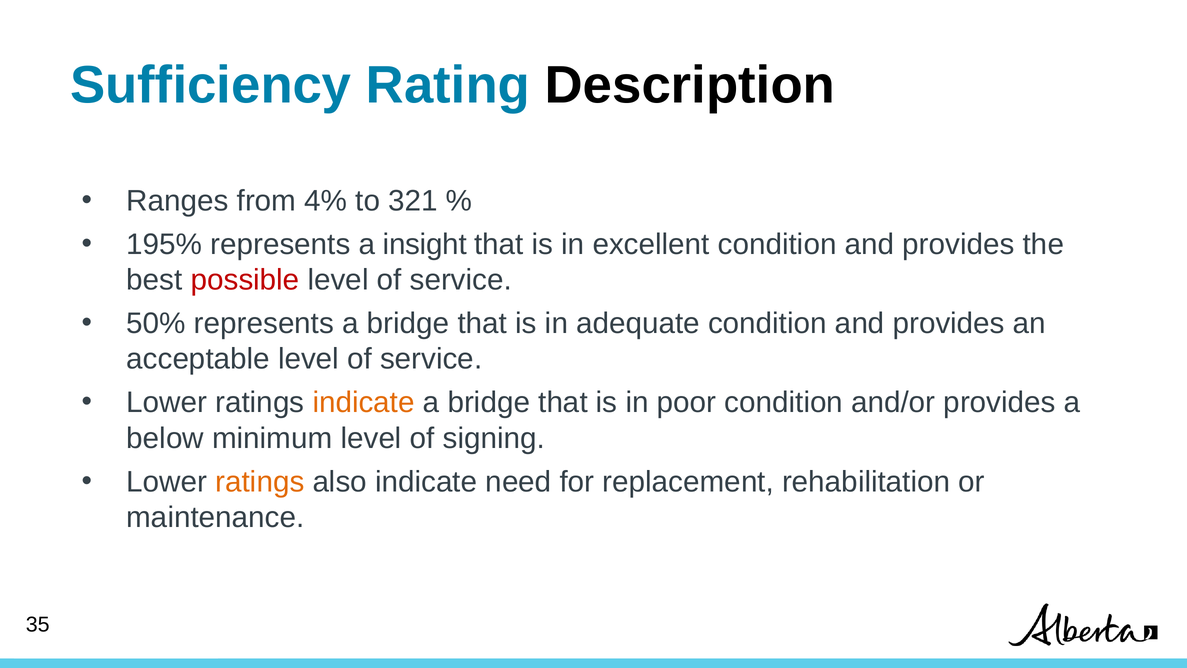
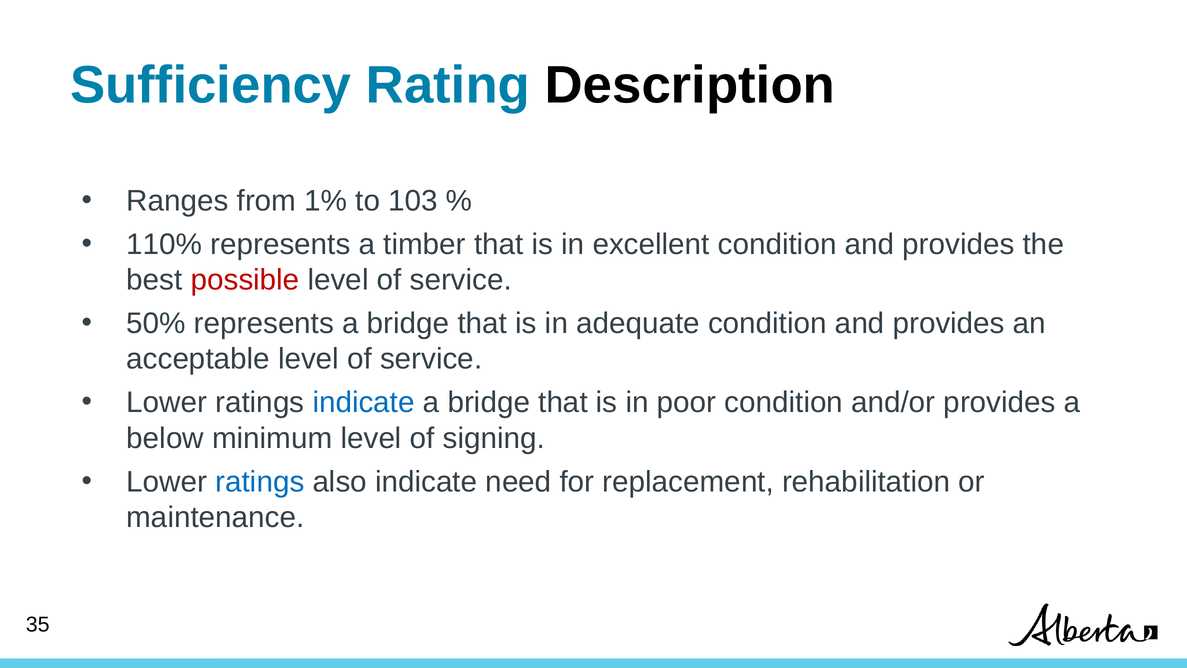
4%: 4% -> 1% (326, 201)
321: 321 -> 103 (413, 201)
195%: 195% -> 110% (164, 244)
insight: insight -> timber (425, 244)
indicate colour: orange -> blue (364, 402)
ratings colour: orange -> blue (260, 482)
